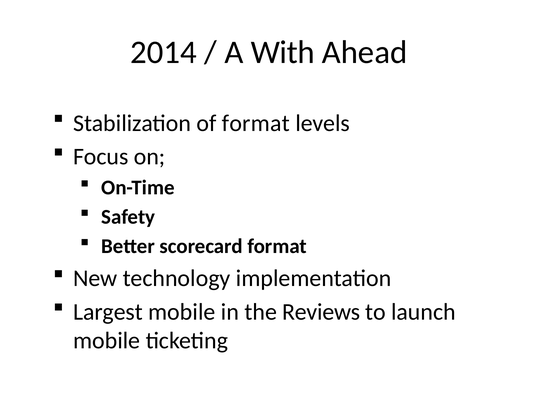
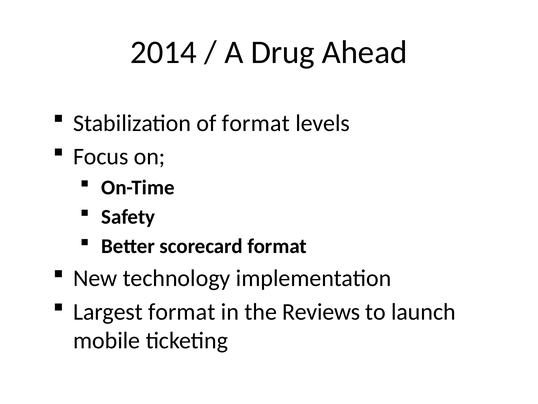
With: With -> Drug (283, 52)
Largest mobile: mobile -> format (182, 311)
